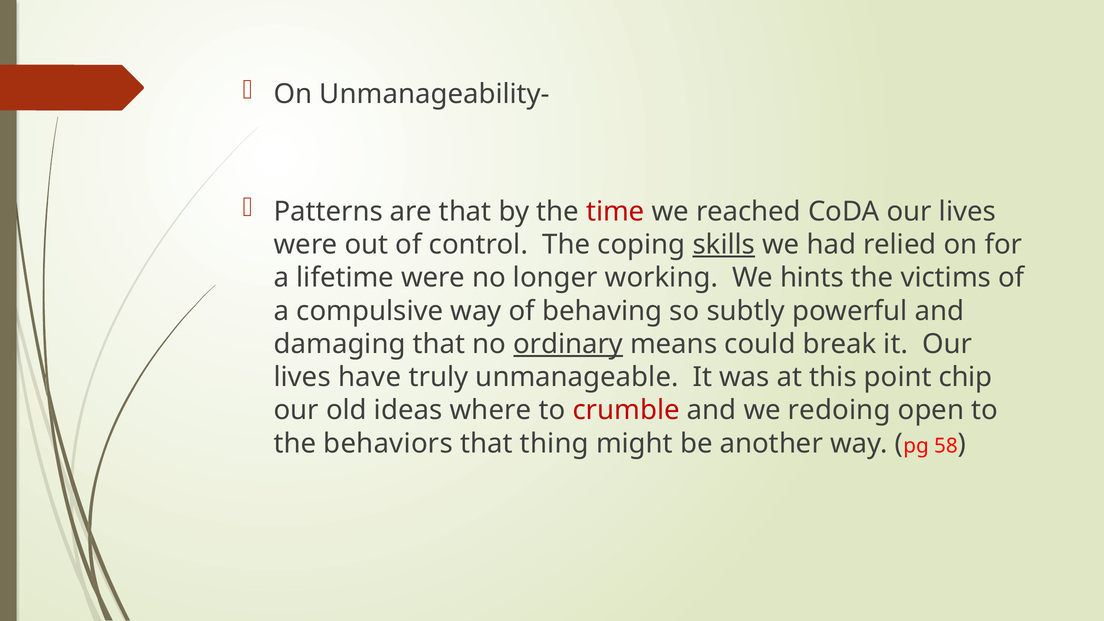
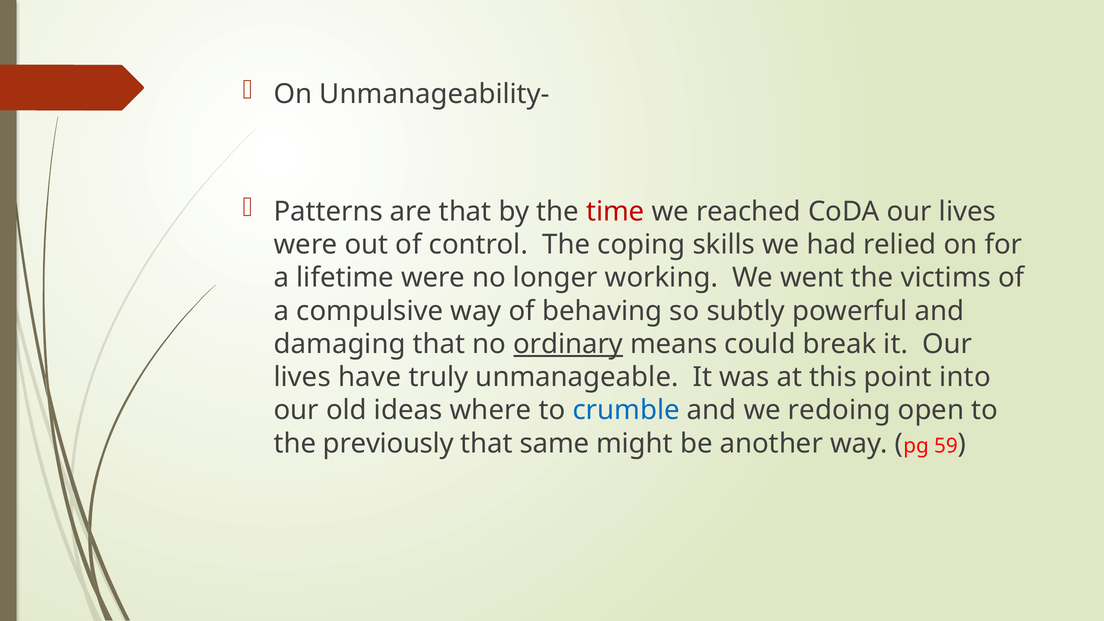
skills underline: present -> none (724, 245)
hints: hints -> went (812, 278)
chip: chip -> into (965, 377)
crumble colour: red -> blue (626, 410)
behaviors: behaviors -> previously (388, 443)
thing: thing -> same (555, 443)
58: 58 -> 59 (946, 446)
